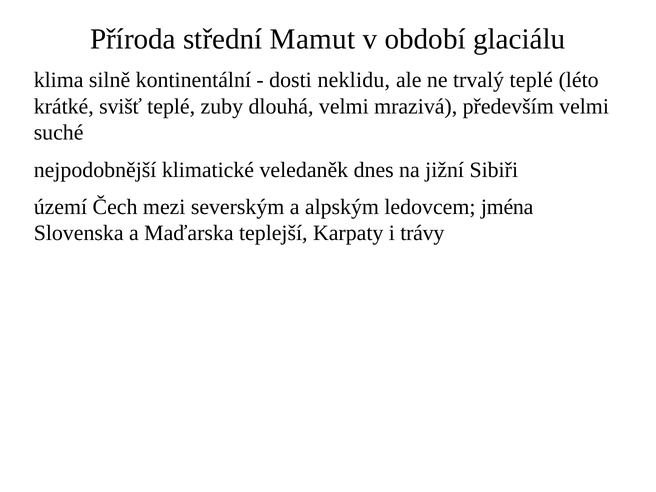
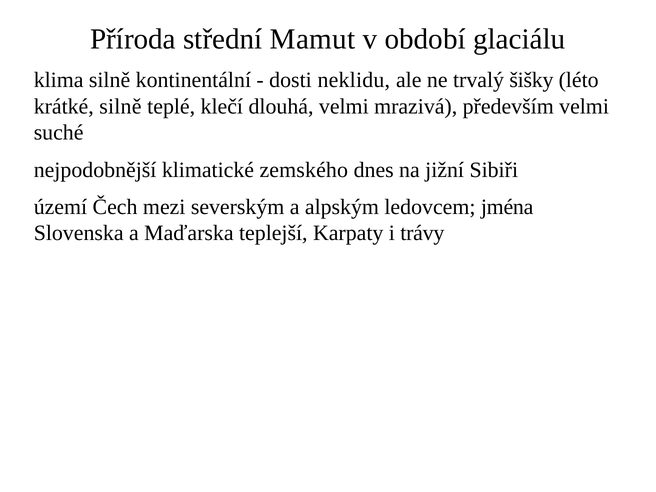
trvalý teplé: teplé -> šišky (531, 80)
krátké svišť: svišť -> silně (120, 106)
zuby: zuby -> klečí (222, 106)
veledaněk: veledaněk -> zemského (304, 170)
